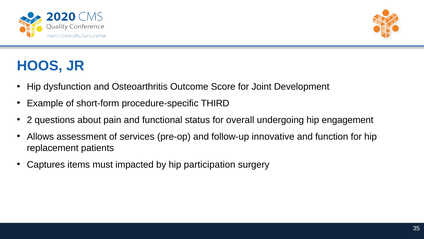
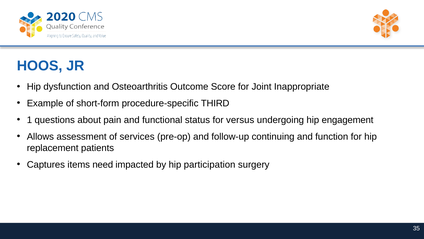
Development: Development -> Inappropriate (302, 87)
2: 2 -> 1 (29, 120)
overall: overall -> versus (240, 120)
innovative: innovative -> continuing (273, 136)
must: must -> need (103, 164)
